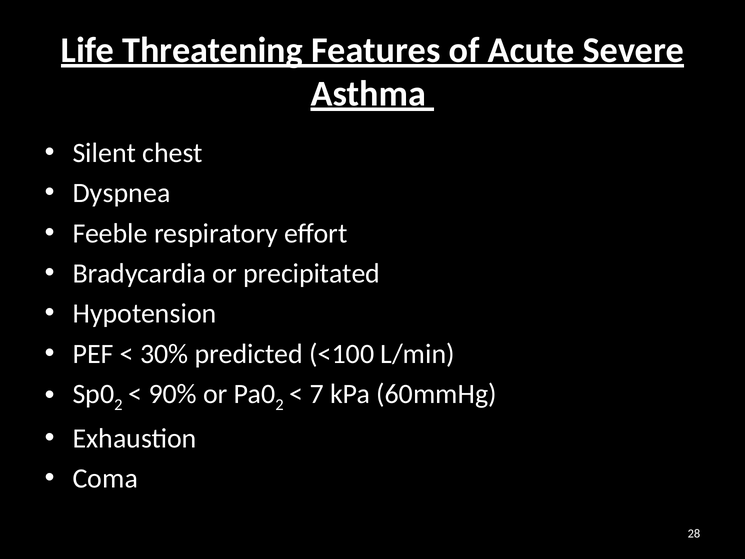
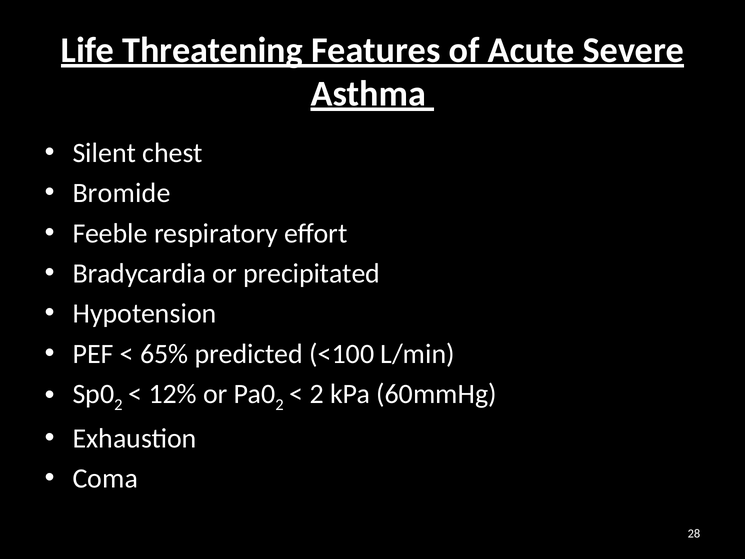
Dyspnea: Dyspnea -> Bromide (122, 193)
30%: 30% -> 65% (164, 354)
90%: 90% -> 12% (173, 394)
7: 7 -> 2 (317, 394)
